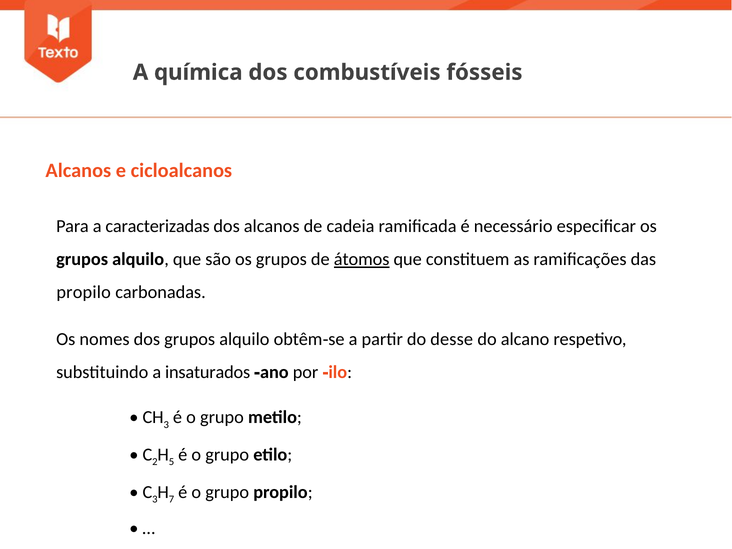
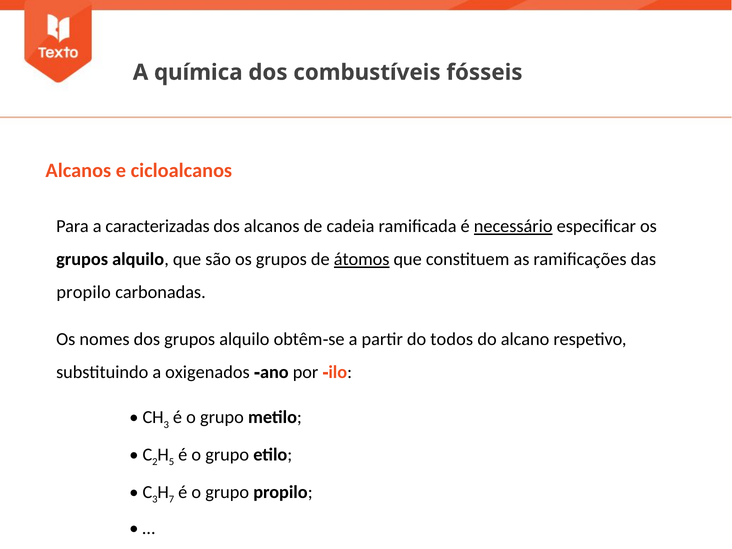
necessário underline: none -> present (513, 226)
desse: desse -> todos (452, 339)
insaturados: insaturados -> oxigenados (207, 372)
